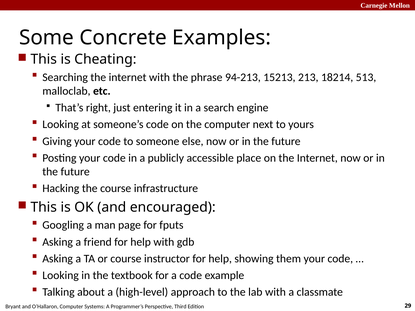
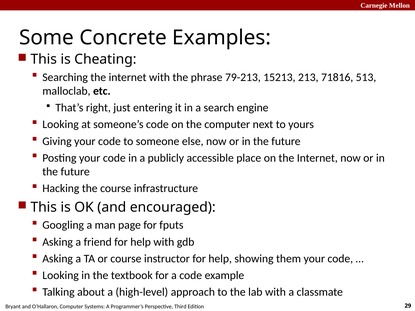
94-213: 94-213 -> 79-213 (243, 77)
18214: 18214 -> 71816 (337, 77)
